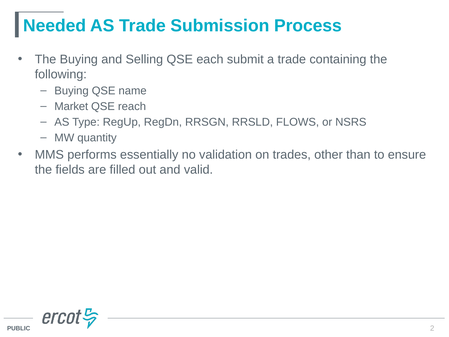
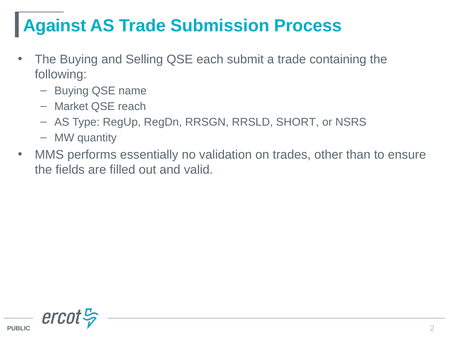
Needed: Needed -> Against (55, 26)
FLOWS: FLOWS -> SHORT (298, 122)
